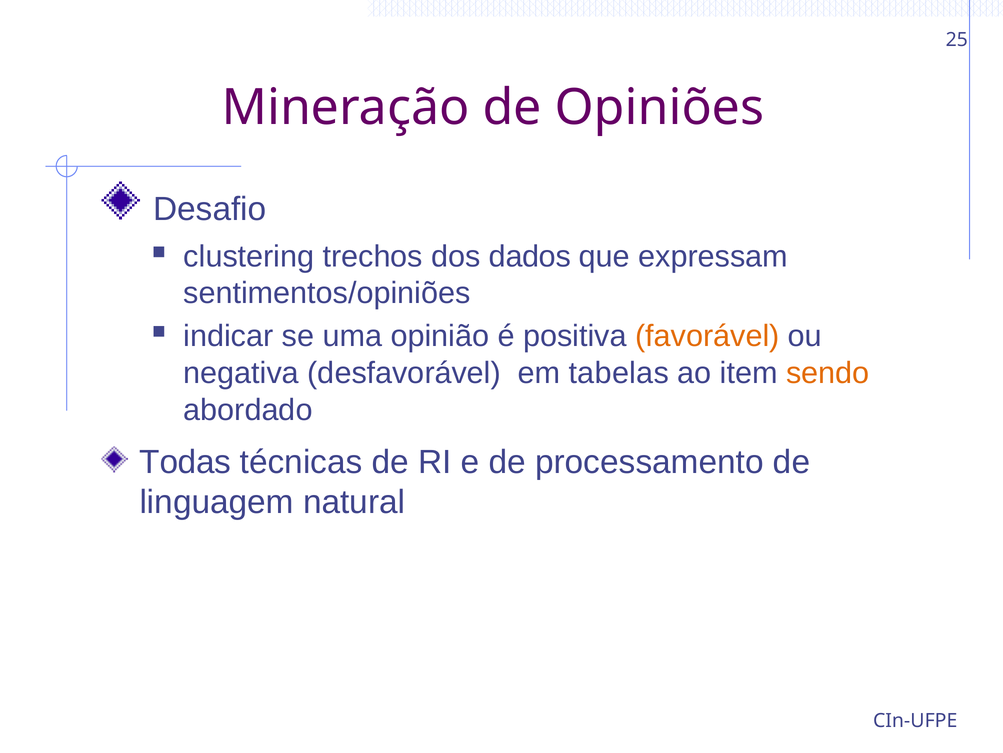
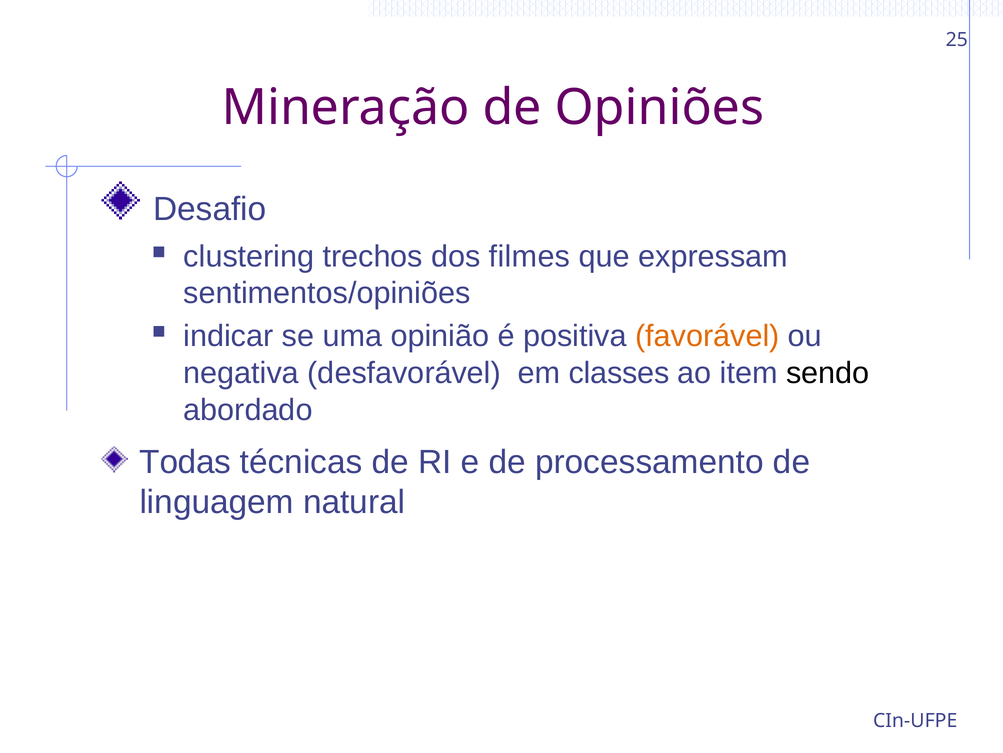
dados: dados -> filmes (530, 256)
tabelas: tabelas -> classes (619, 373)
sendo colour: orange -> black (828, 373)
